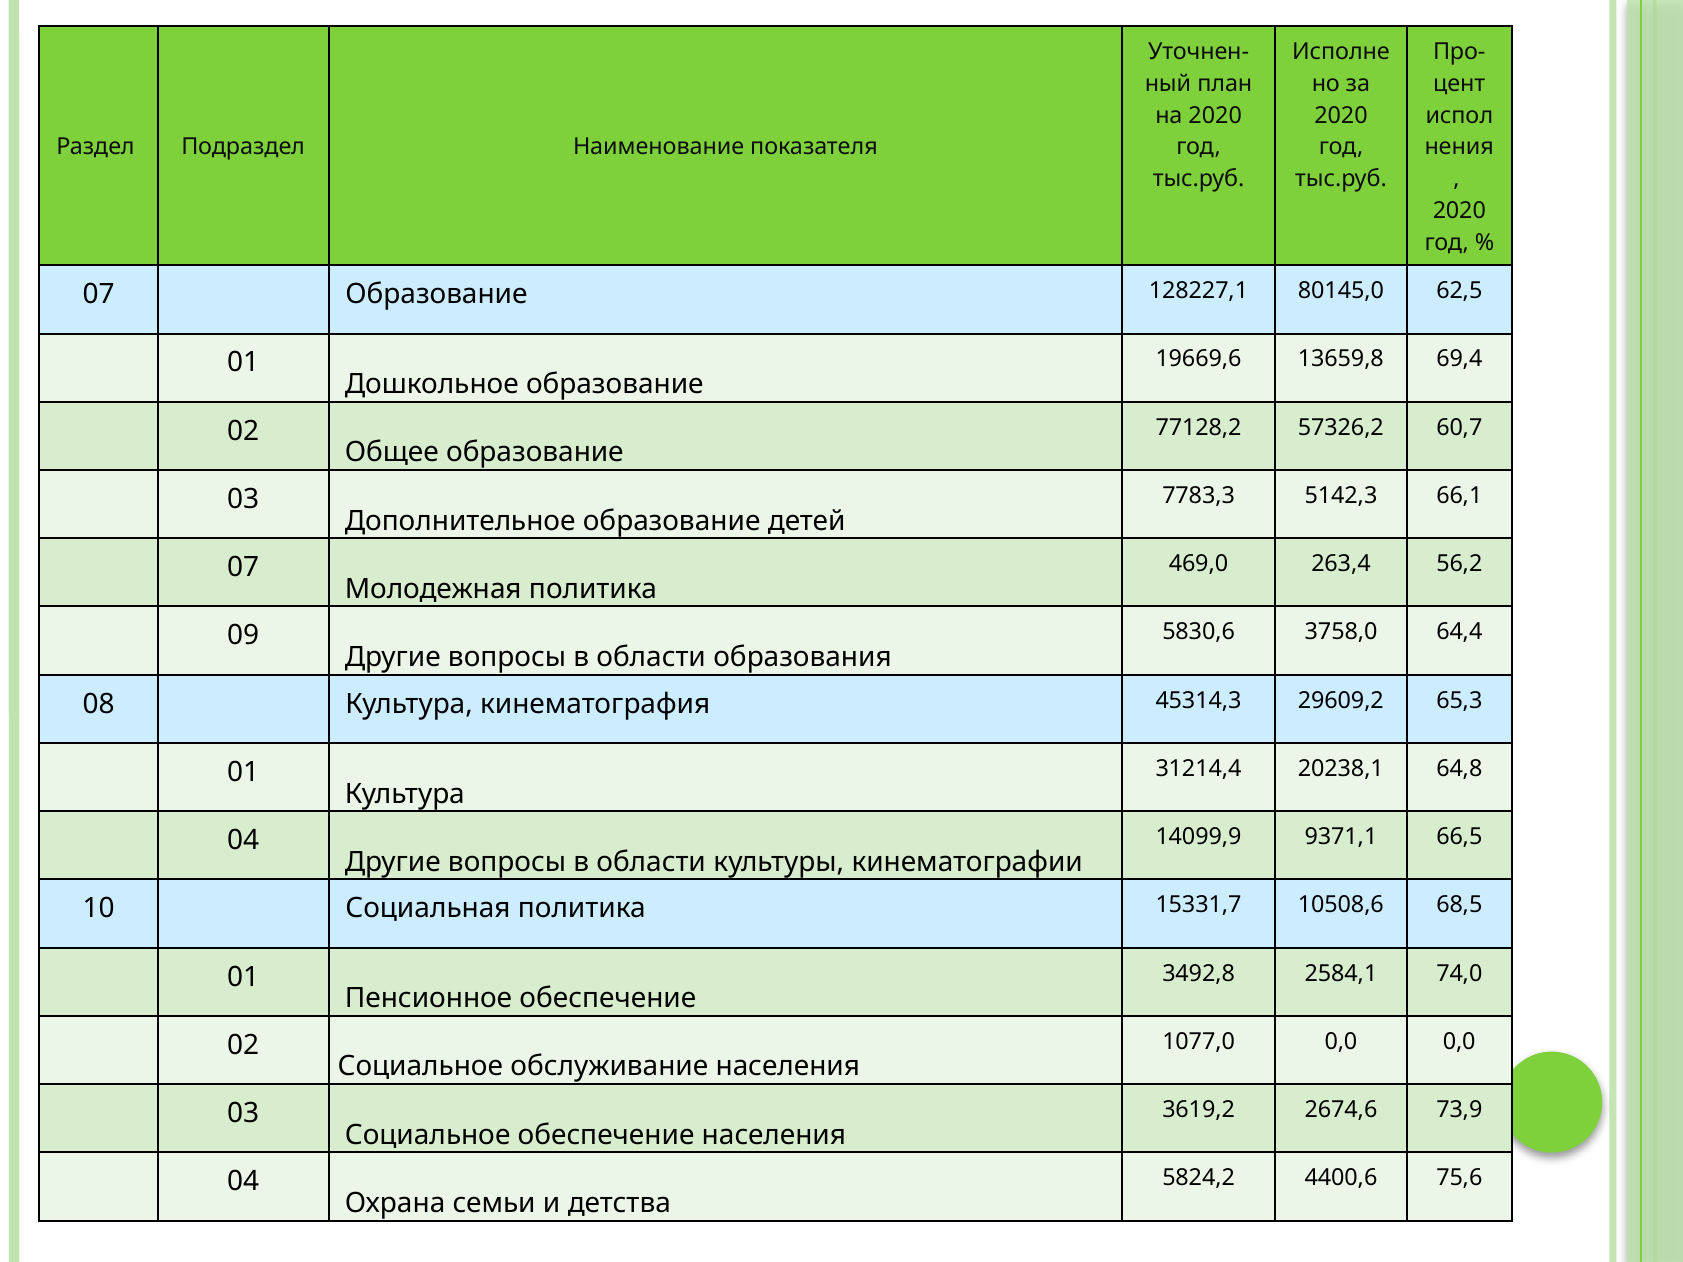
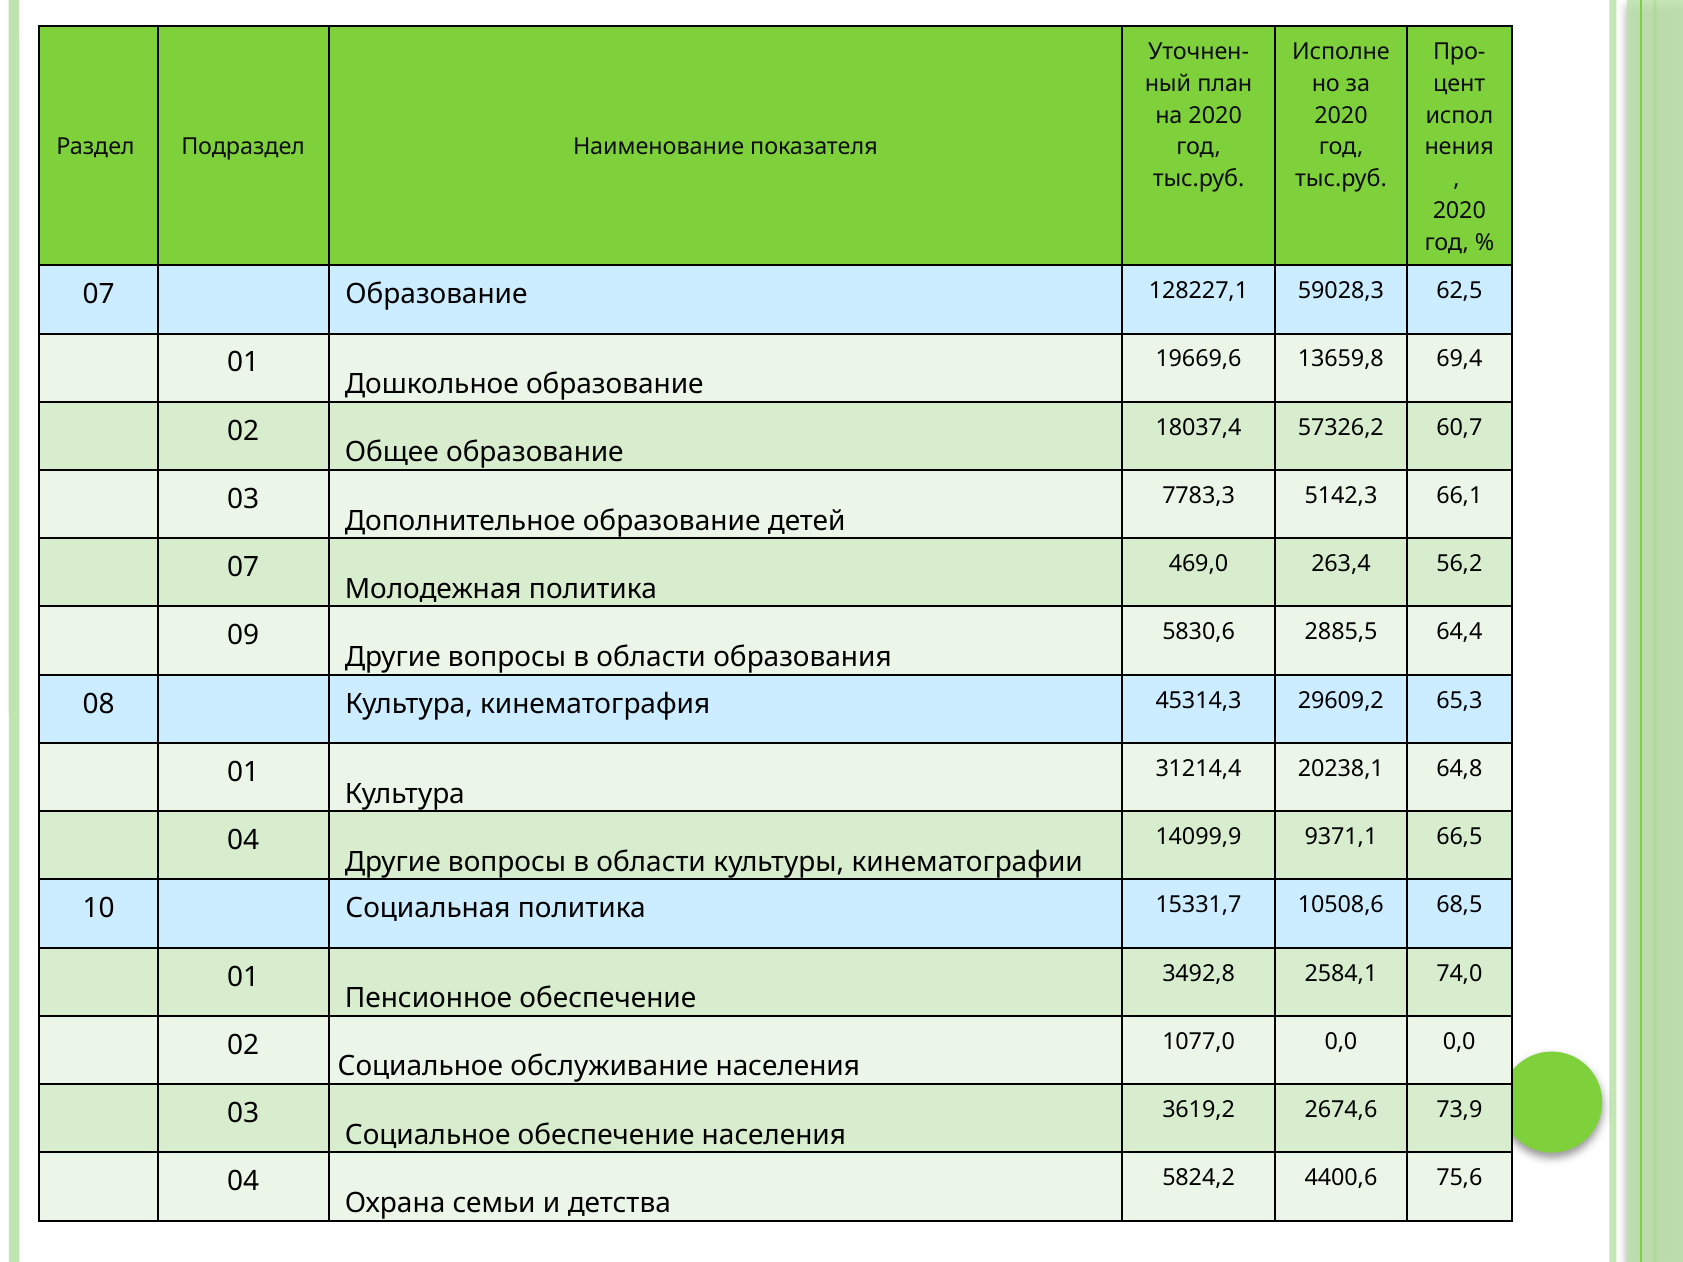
80145,0: 80145,0 -> 59028,3 (1341, 291)
77128,2: 77128,2 -> 18037,4 (1199, 428)
3758,0: 3758,0 -> 2885,5 (1341, 632)
